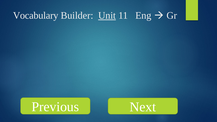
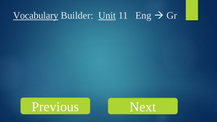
Vocabulary underline: none -> present (36, 16)
